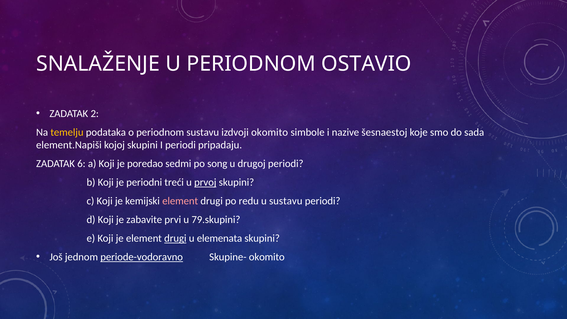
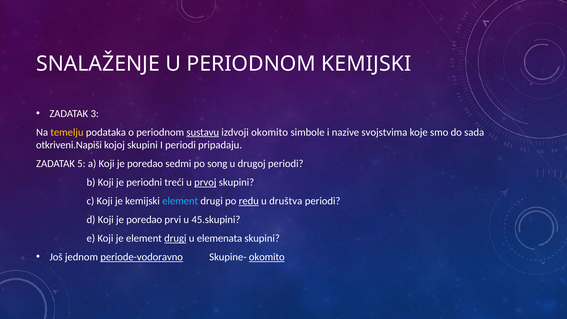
PERIODNOM OSTAVIO: OSTAVIO -> KEMIJSKI (366, 64)
2: 2 -> 3 (95, 113)
sustavu underline: none -> present (203, 132)
šesnaestoj: šesnaestoj -> svojstvima (384, 132)
element.Napiši: element.Napiši -> otkriveni.Napiši (69, 145)
6: 6 -> 5 (81, 164)
element colour: pink -> light blue (180, 201)
redu underline: none -> present (249, 201)
u sustavu: sustavu -> društva (286, 201)
d Koji je zabavite: zabavite -> poredao (144, 220)
79.skupini: 79.skupini -> 45.skupini (216, 220)
okomito underline: none -> present (267, 257)
